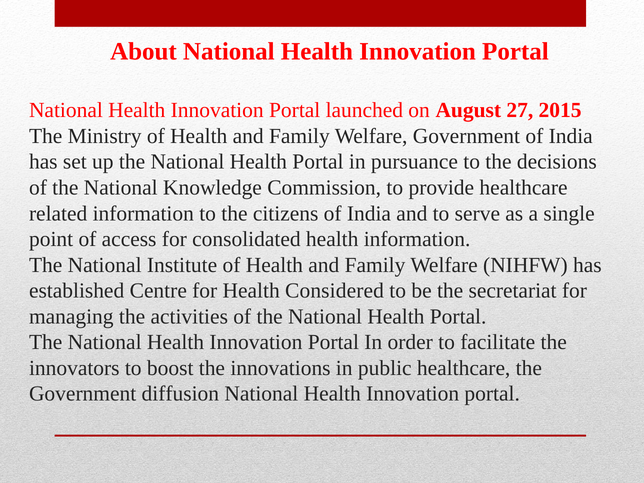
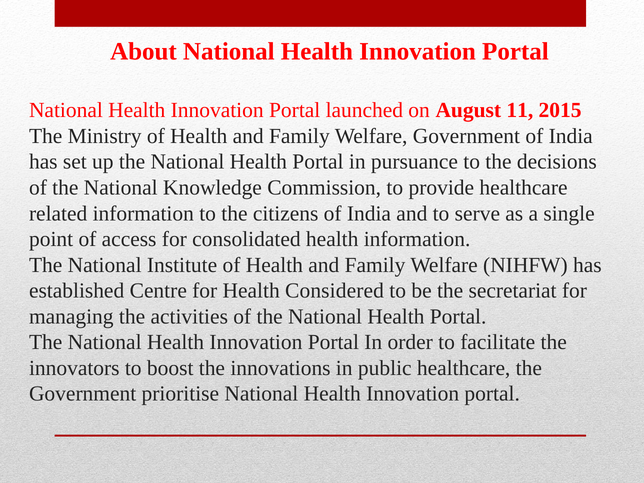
27: 27 -> 11 (520, 110)
diffusion: diffusion -> prioritise (180, 394)
